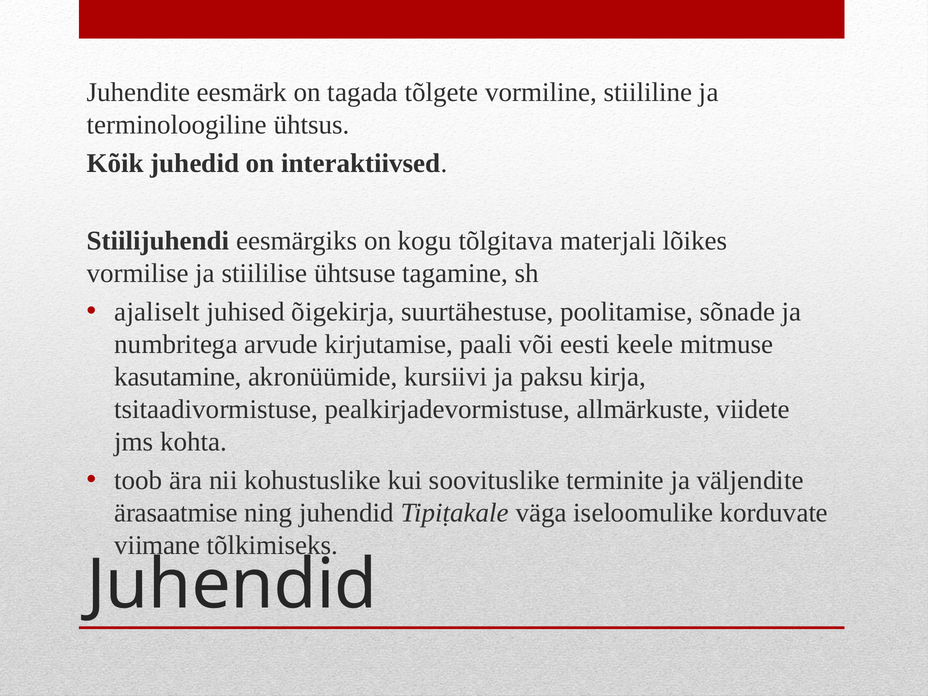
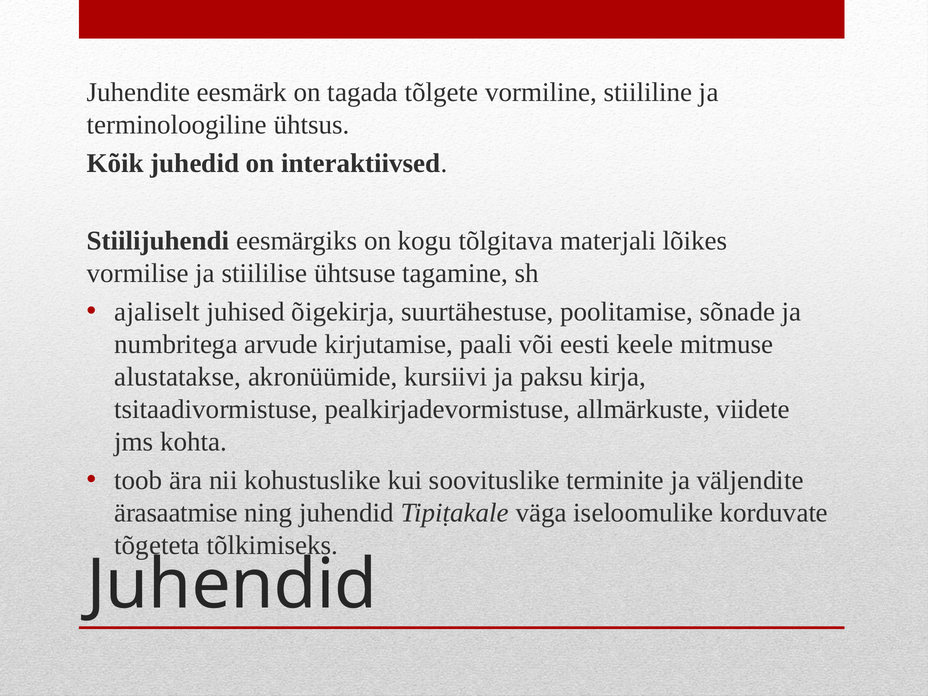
kasutamine: kasutamine -> alustatakse (178, 377)
viimane: viimane -> tõgeteta (157, 545)
